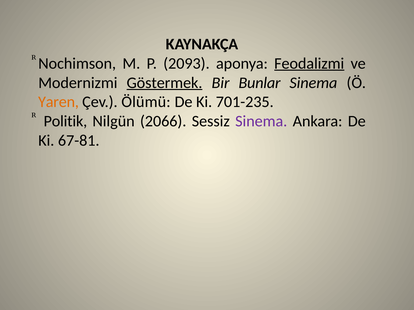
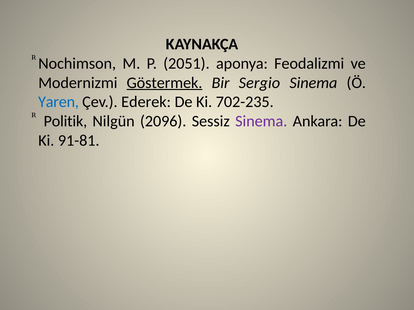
2093: 2093 -> 2051 (186, 64)
Feodalizmi underline: present -> none (309, 64)
Bunlar: Bunlar -> Sergio (259, 83)
Yaren colour: orange -> blue (58, 102)
Ölümü: Ölümü -> Ederek (146, 102)
701-235: 701-235 -> 702-235 (245, 102)
2066: 2066 -> 2096 (163, 121)
67-81: 67-81 -> 91-81 (79, 141)
